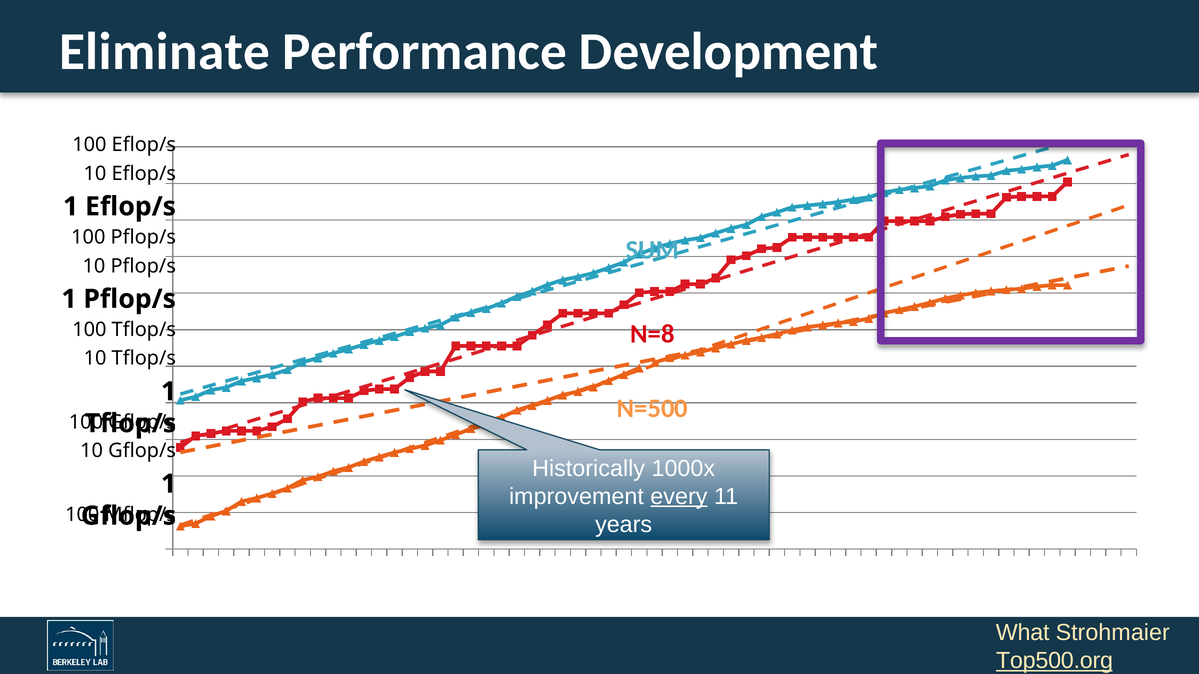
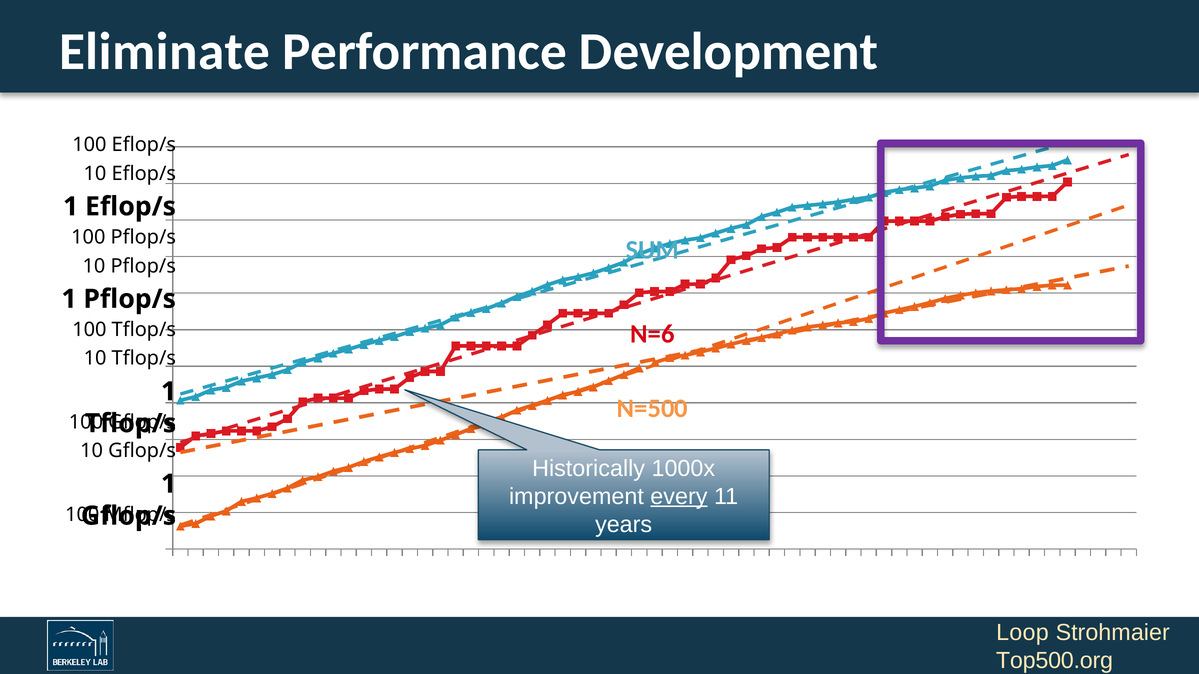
N=8: N=8 -> N=6 (652, 334)
What: What -> Loop (1022, 633)
Top500.org underline: present -> none (1054, 661)
